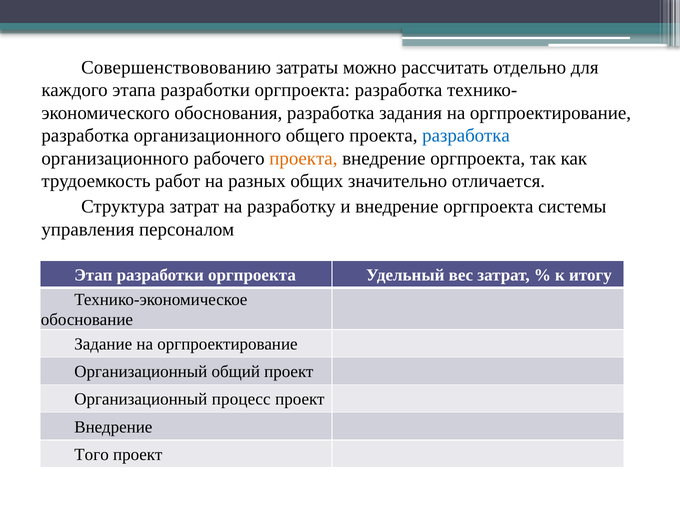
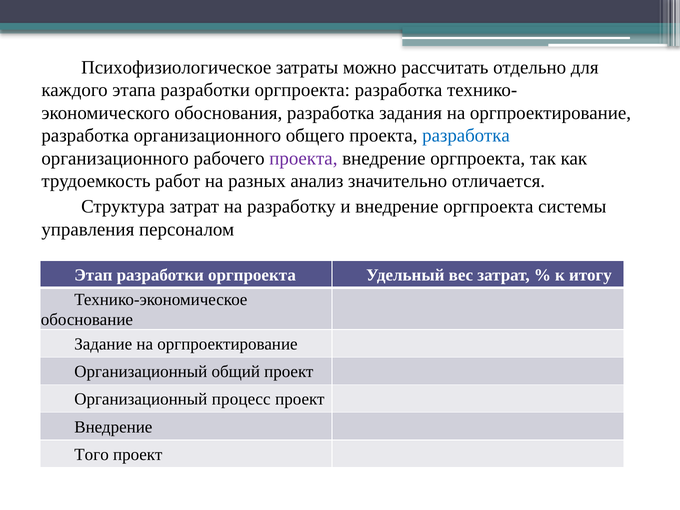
Совершенствовованию: Совершенствовованию -> Психофизиологическое (176, 68)
проекта colour: orange -> purple (303, 158)
общих: общих -> анализ (317, 181)
